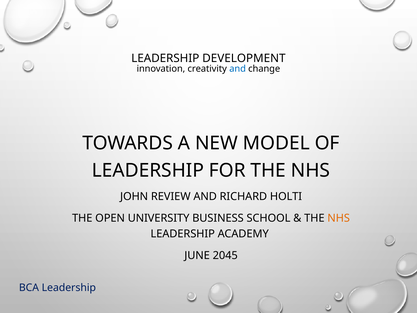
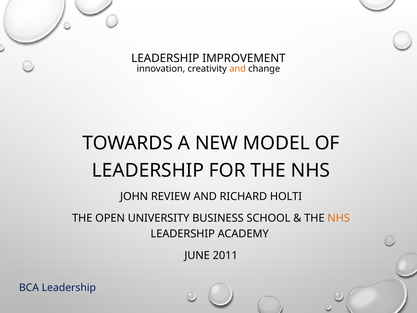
DEVELOPMENT: DEVELOPMENT -> IMPROVEMENT (244, 58)
and colour: blue -> orange (238, 69)
2045: 2045 -> 2011 (225, 255)
